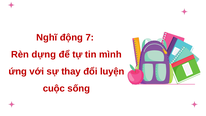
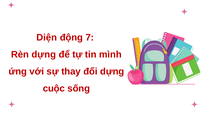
Nghĩ: Nghĩ -> Diện (47, 37)
đổi luyện: luyện -> dựng (112, 71)
